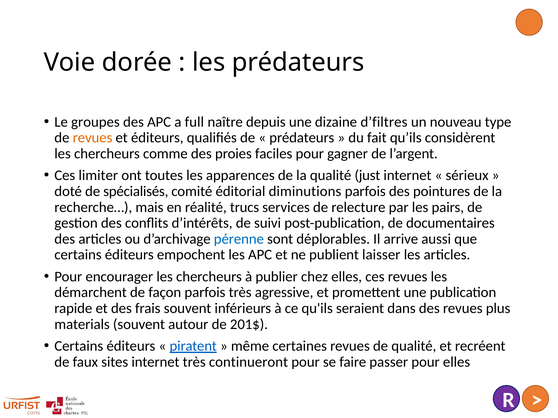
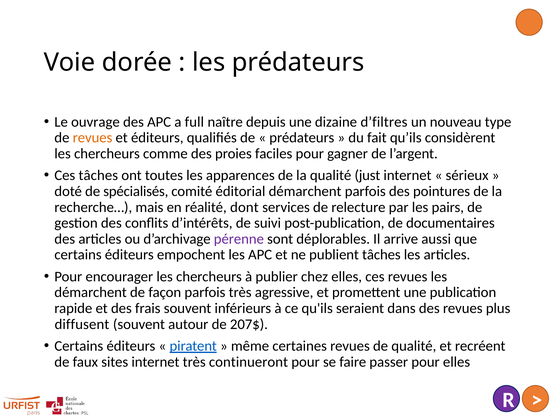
groupes: groupes -> ouvrage (95, 122)
Ces limiter: limiter -> tâches (98, 176)
éditorial diminutions: diminutions -> démarchent (305, 191)
trucs: trucs -> dont (244, 207)
pérenne colour: blue -> purple (239, 239)
publient laisser: laisser -> tâches (381, 255)
materials: materials -> diffusent (82, 325)
201$: 201$ -> 207$ (249, 325)
